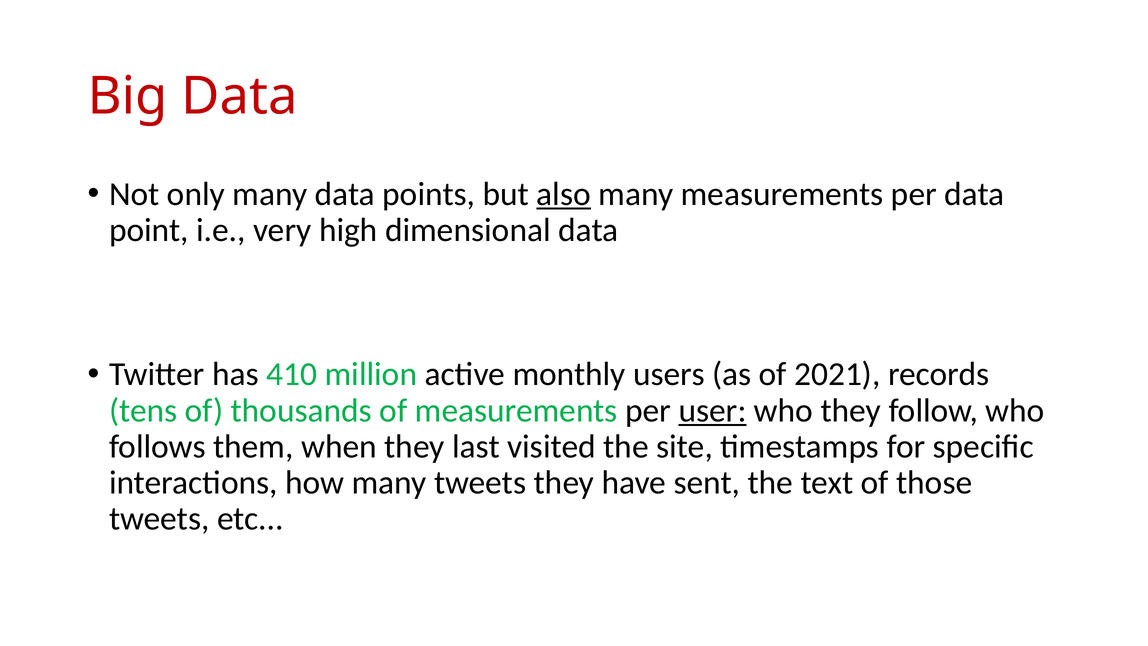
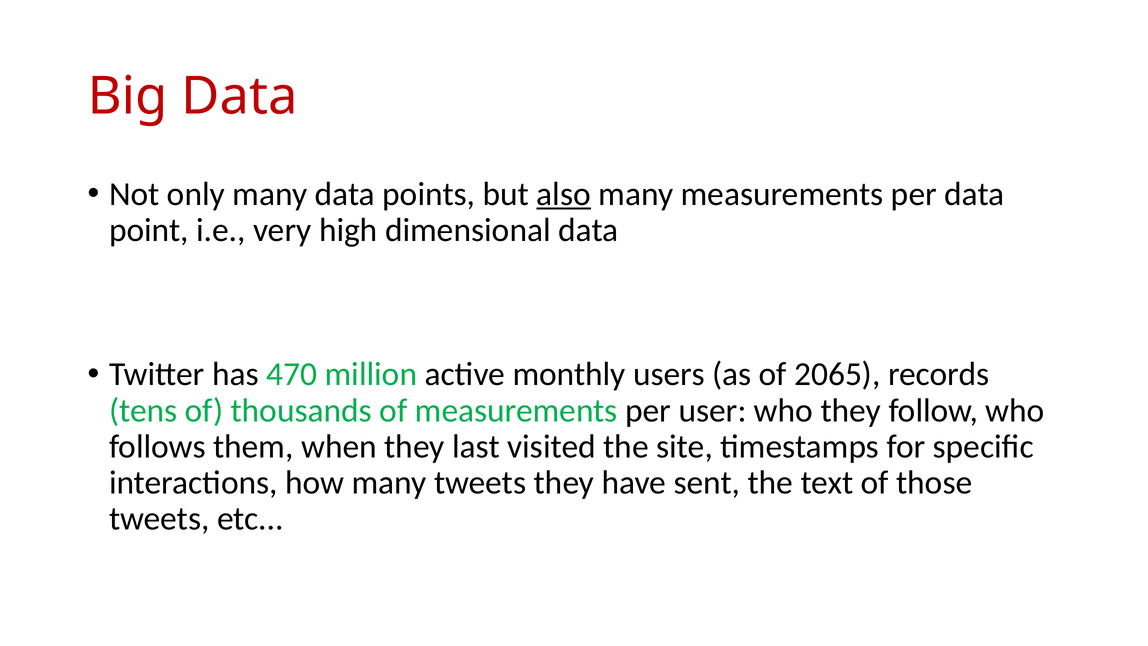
410: 410 -> 470 (292, 374)
2021: 2021 -> 2065 (837, 374)
user underline: present -> none (713, 410)
